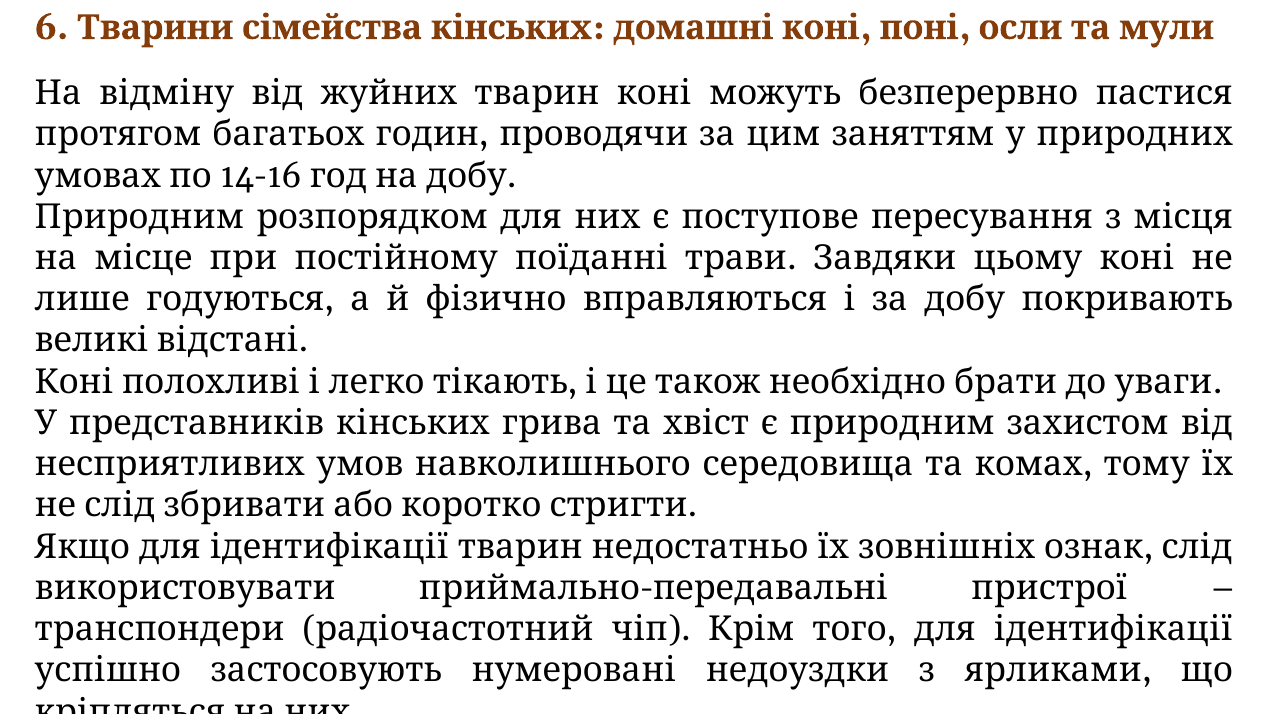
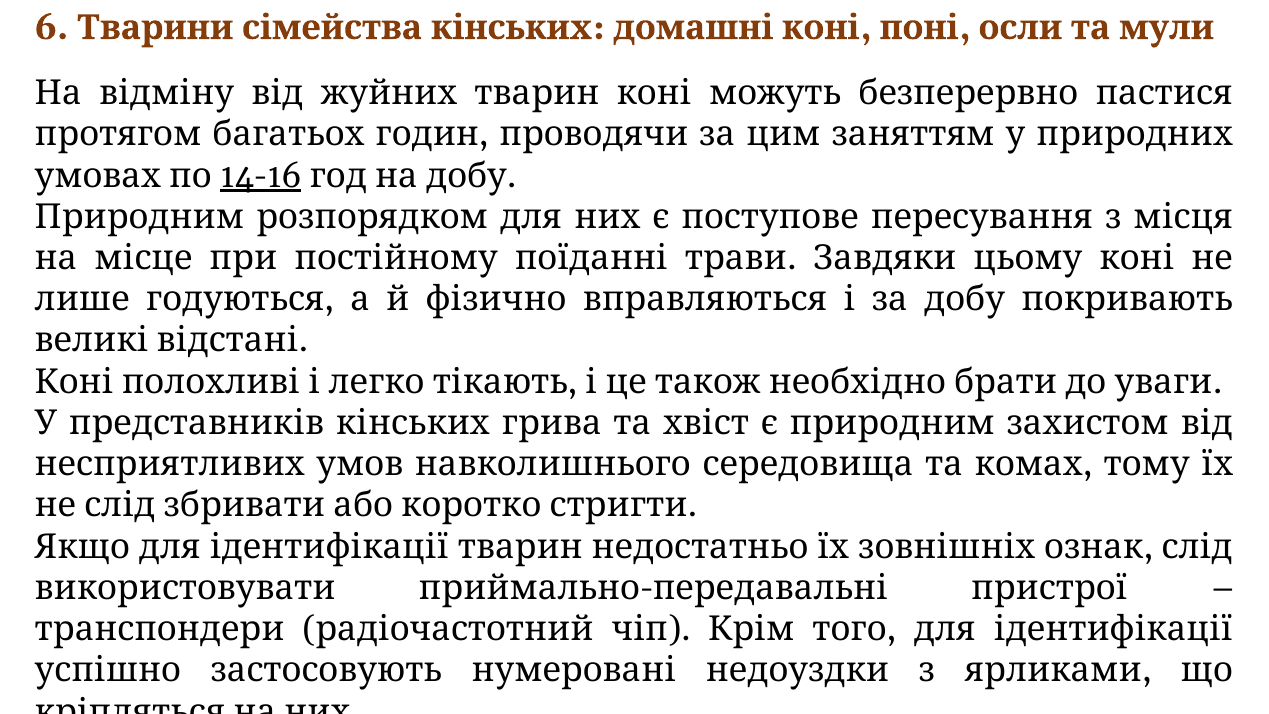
14-16 underline: none -> present (261, 176)
